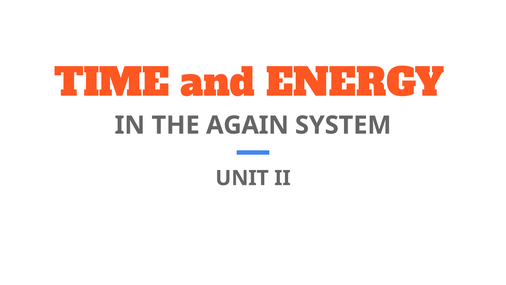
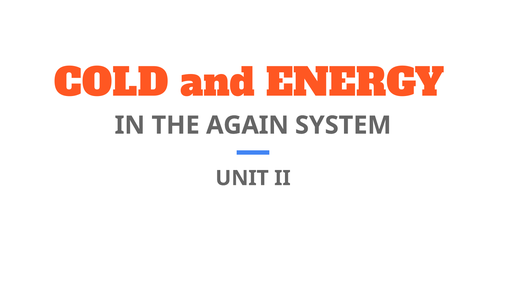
TIME: TIME -> COLD (111, 83)
